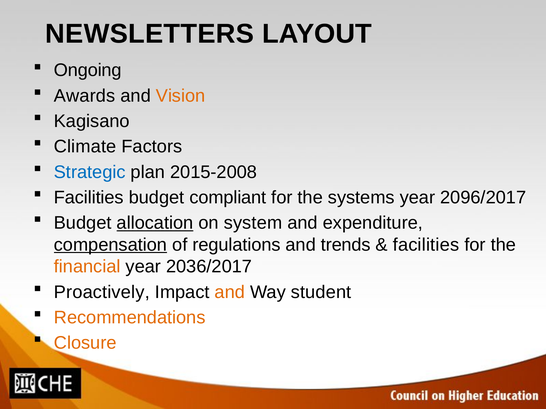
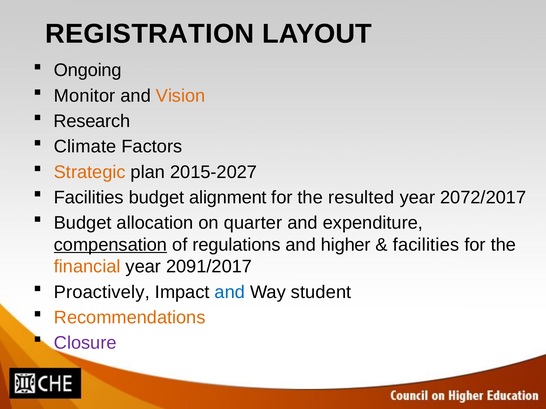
NEWSLETTERS: NEWSLETTERS -> REGISTRATION (150, 34)
Awards: Awards -> Monitor (85, 96)
Kagisano: Kagisano -> Research (92, 121)
Strategic colour: blue -> orange (90, 172)
2015-2008: 2015-2008 -> 2015-2027 (214, 172)
compliant: compliant -> alignment (228, 198)
systems: systems -> resulted (361, 198)
2096/2017: 2096/2017 -> 2072/2017 (483, 198)
allocation underline: present -> none (155, 223)
system: system -> quarter (253, 223)
trends: trends -> higher (346, 245)
2036/2017: 2036/2017 -> 2091/2017 (209, 267)
and colour: orange -> blue (230, 292)
Closure colour: orange -> purple (85, 343)
